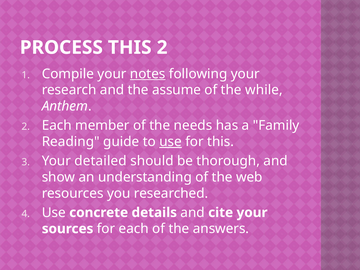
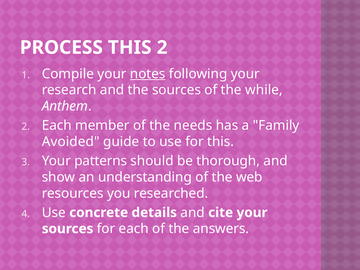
the assume: assume -> sources (177, 90)
Reading: Reading -> Avoided (71, 142)
use underline: present -> none (171, 142)
detailed: detailed -> patterns (101, 161)
